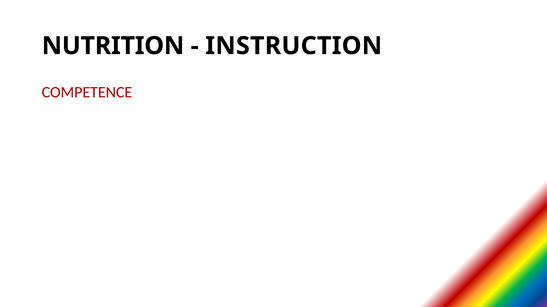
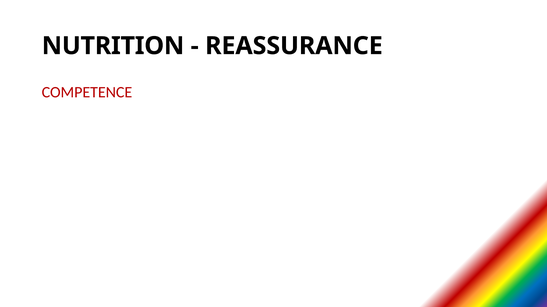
INSTRUCTION: INSTRUCTION -> REASSURANCE (294, 46)
